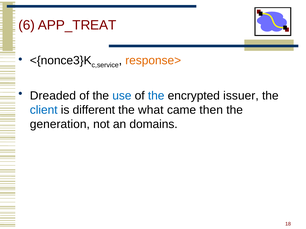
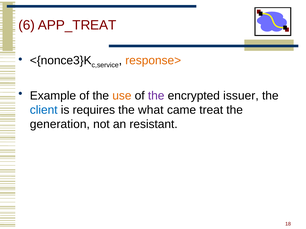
Dreaded: Dreaded -> Example (53, 96)
use colour: blue -> orange (122, 96)
the colour: blue -> purple (156, 96)
different: different -> requires (94, 110)
then: then -> treat (211, 110)
domains: domains -> resistant (154, 124)
